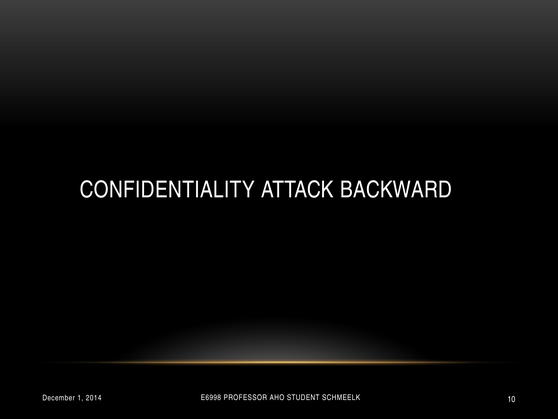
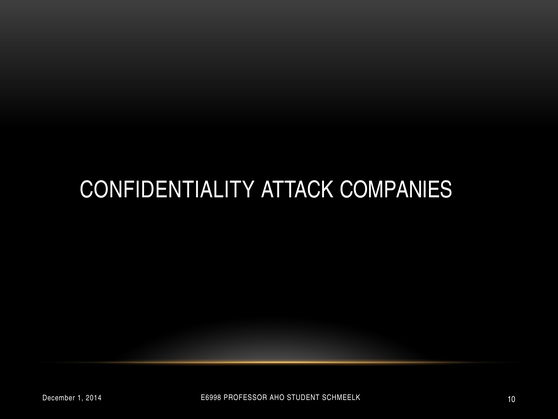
BACKWARD: BACKWARD -> COMPANIES (396, 189)
